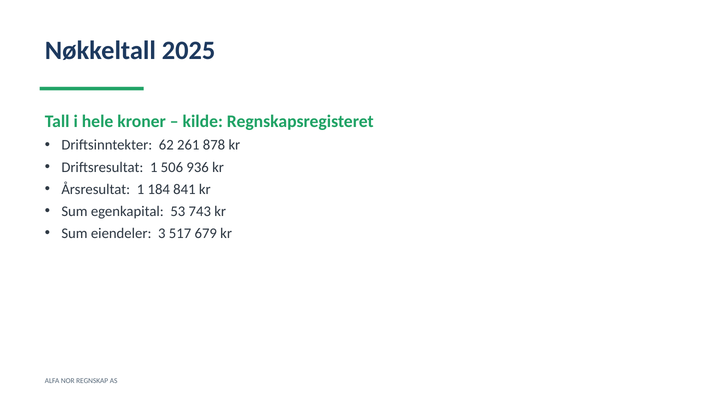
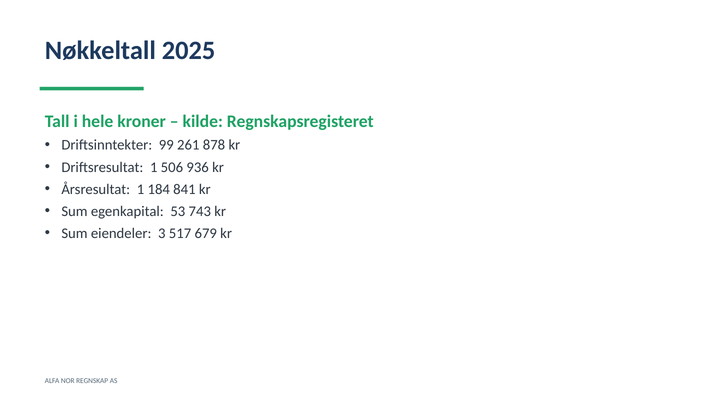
62: 62 -> 99 (166, 145)
